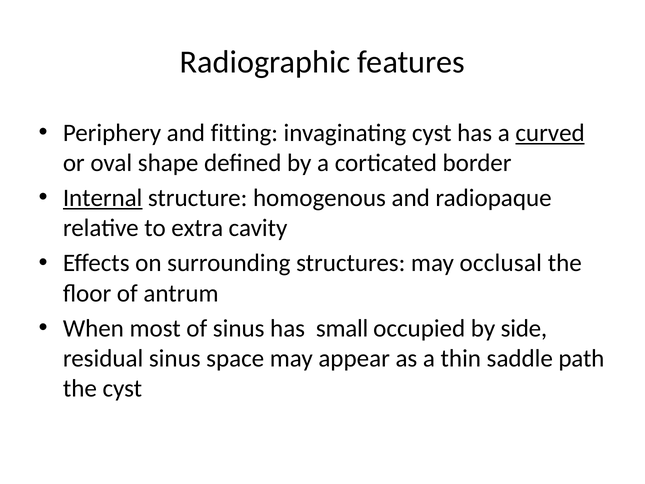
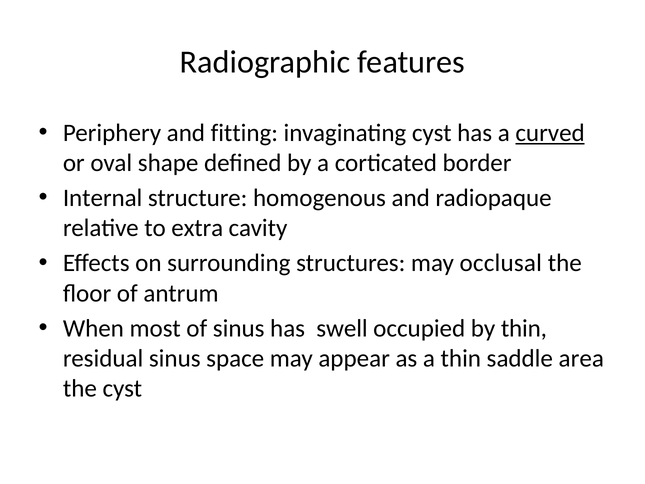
Internal underline: present -> none (103, 198)
small: small -> swell (342, 328)
by side: side -> thin (524, 328)
path: path -> area (581, 358)
